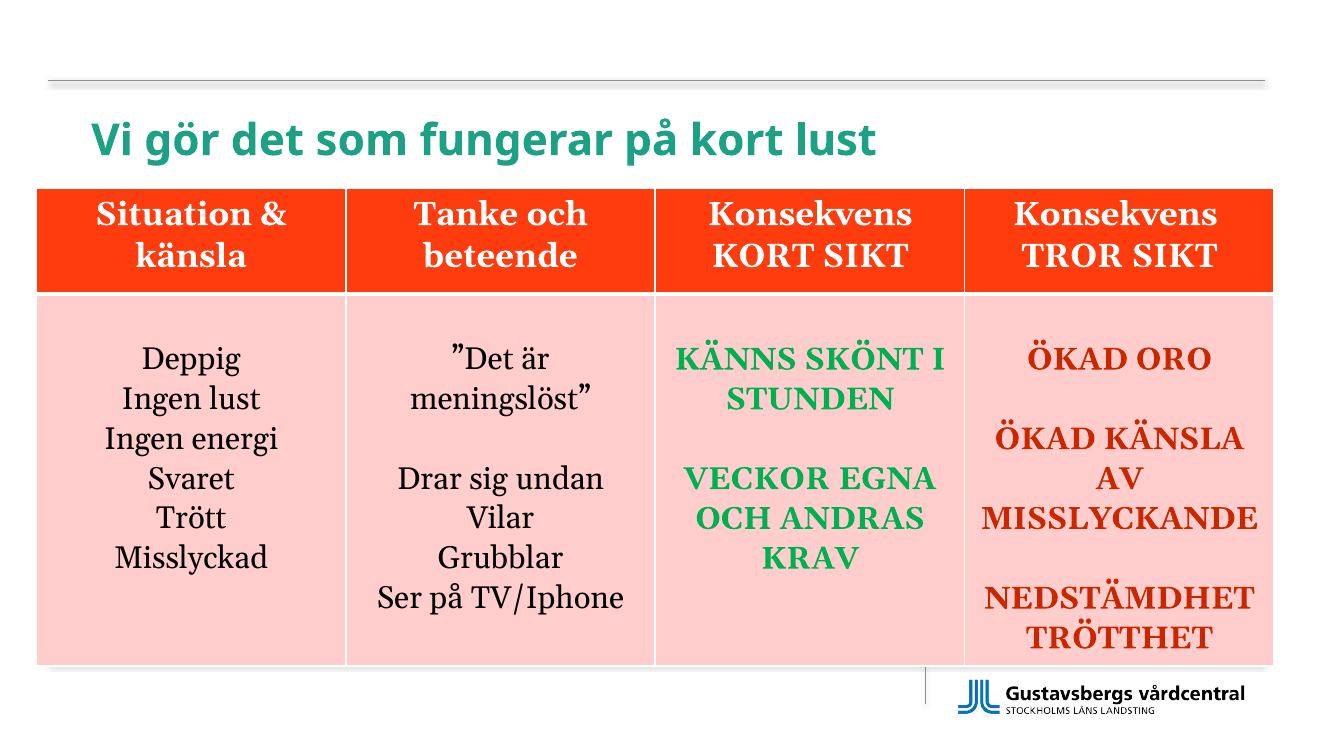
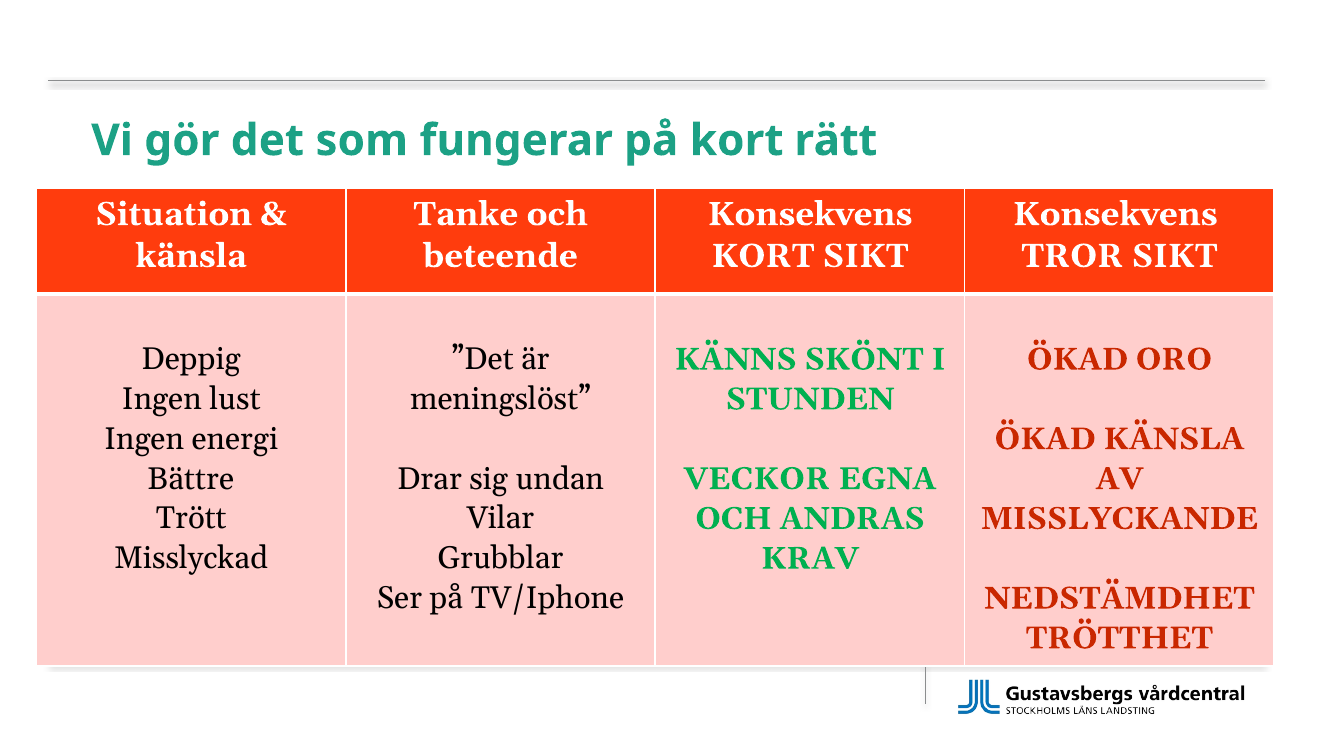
kort lust: lust -> rätt (836, 141)
Svaret: Svaret -> Bättre (191, 479)
